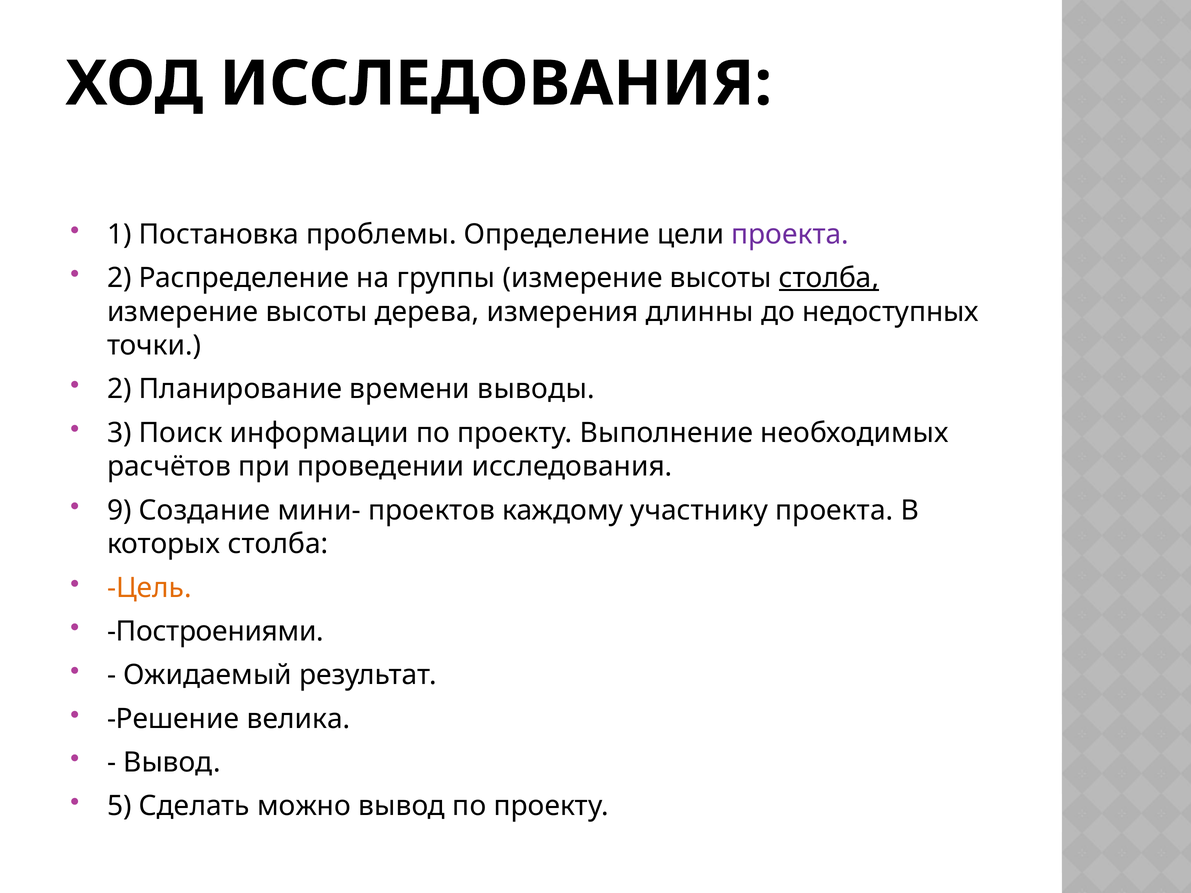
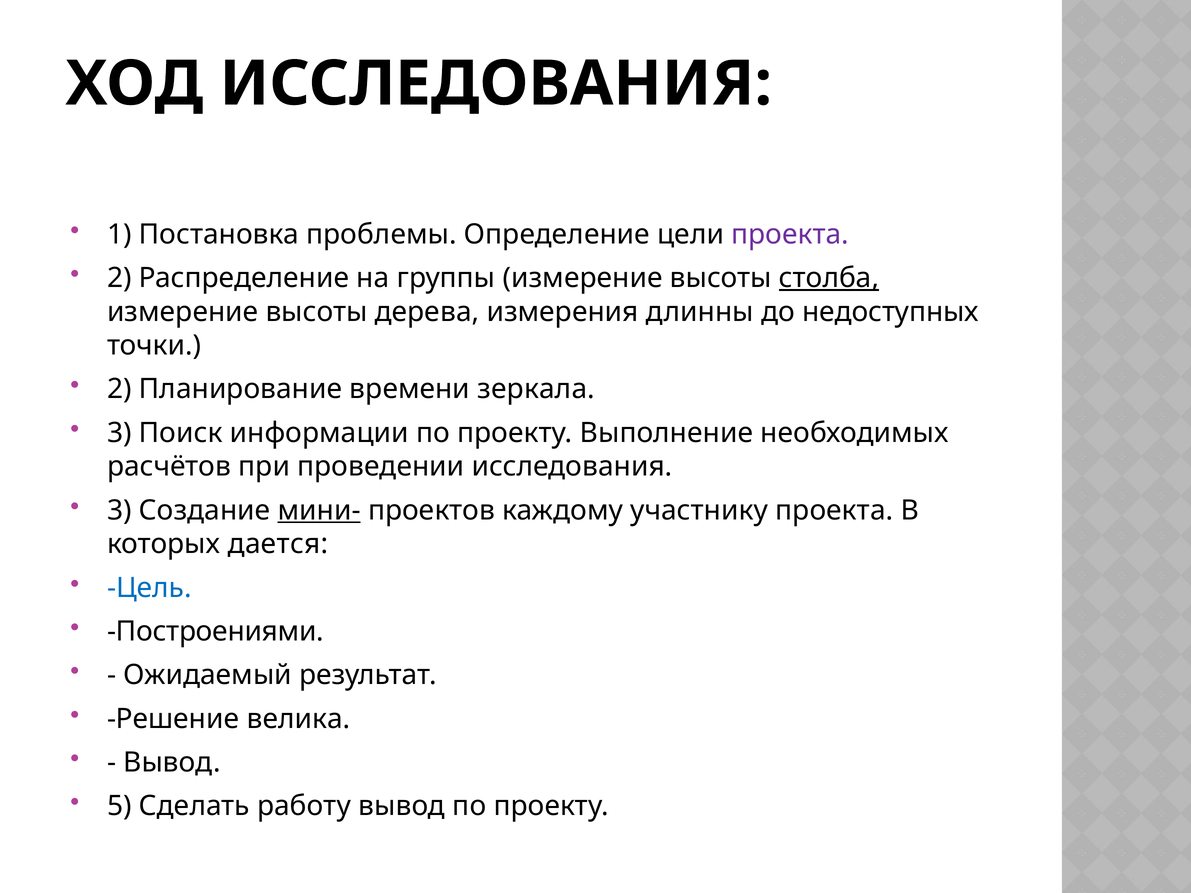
выводы: выводы -> зеркала (536, 389)
9: 9 -> 3 (119, 510)
мини- underline: none -> present (319, 510)
которых столба: столба -> дается (278, 544)
Цель colour: orange -> blue (149, 588)
можно: можно -> работу (304, 806)
